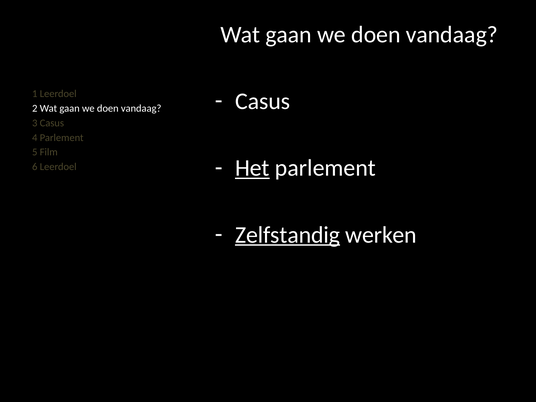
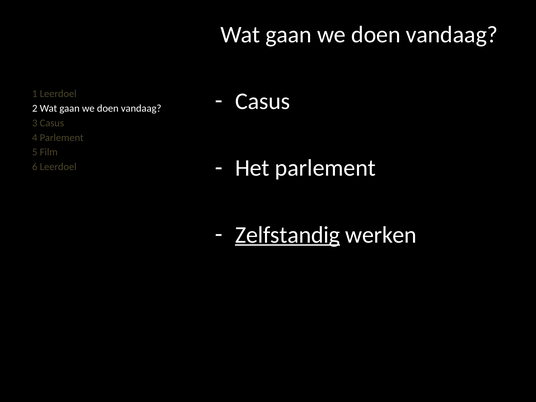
Het underline: present -> none (252, 168)
